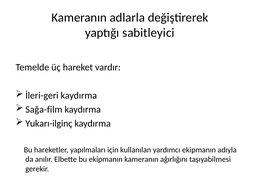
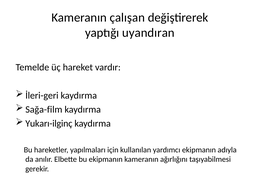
adlarla: adlarla -> çalışan (127, 18)
sabitleyici: sabitleyici -> uyandıran (148, 33)
